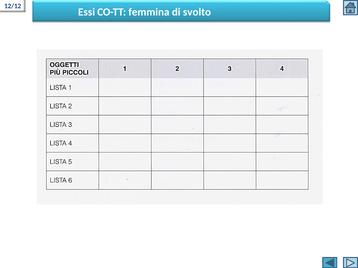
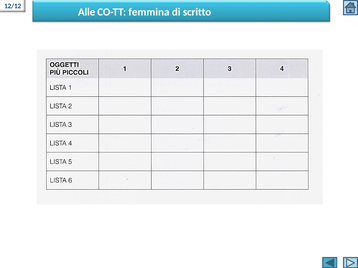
Essi: Essi -> Alle (87, 12)
svolto: svolto -> scritto (197, 12)
